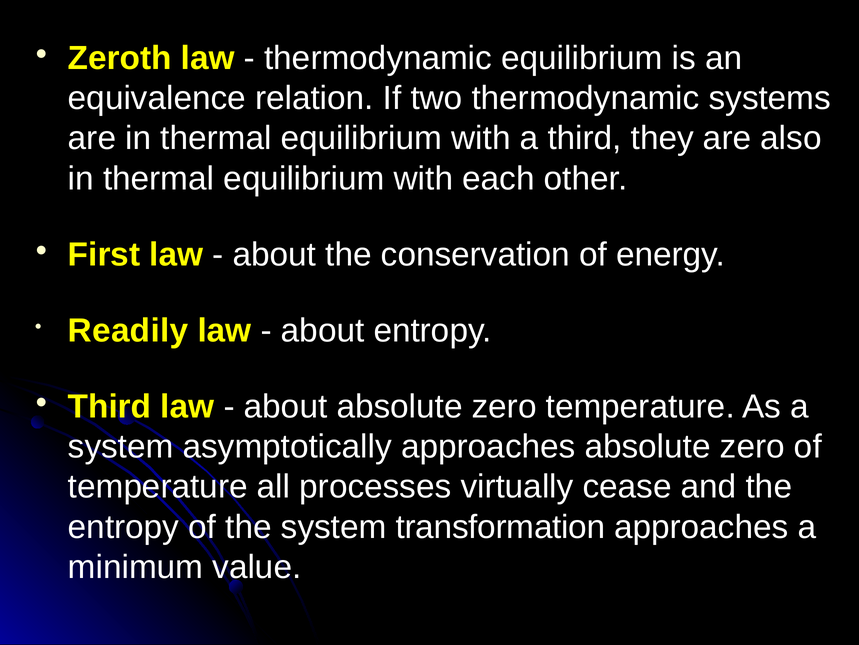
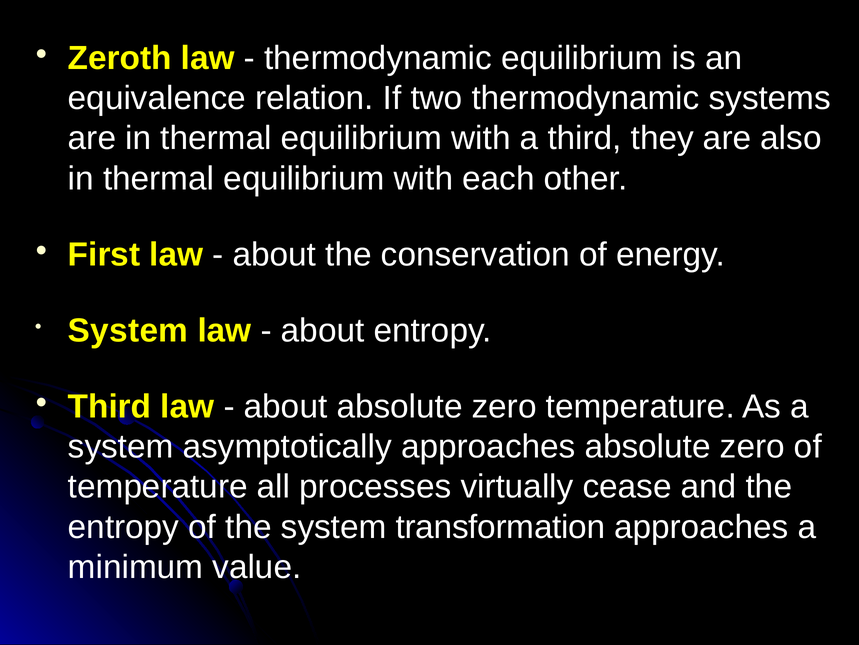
Readily: Readily -> System (128, 330)
